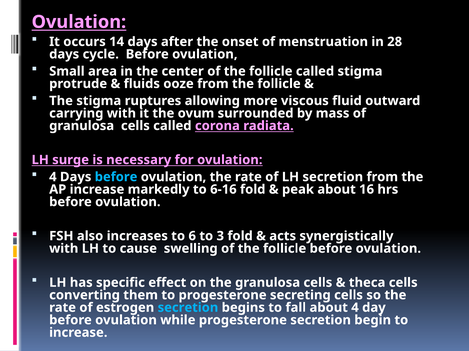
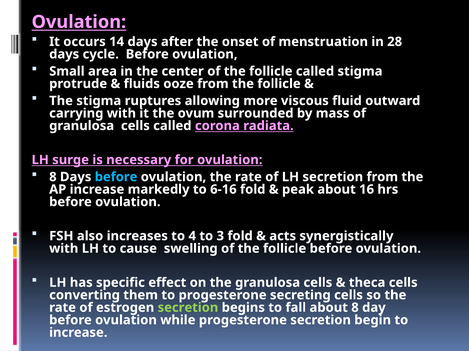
4: 4 -> 8 (53, 177)
6: 6 -> 4 (192, 236)
secretion colour: light blue -> light green (188, 308)
about 4: 4 -> 8 (355, 308)
